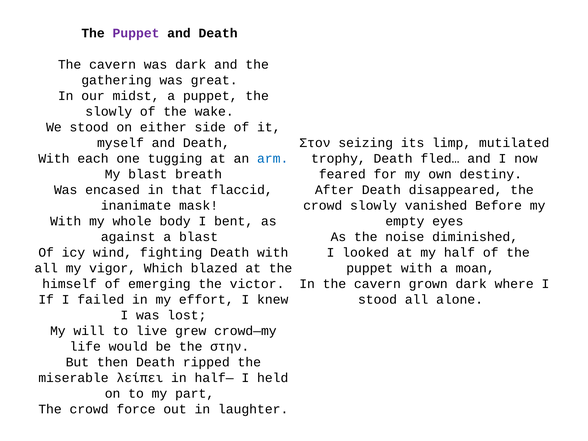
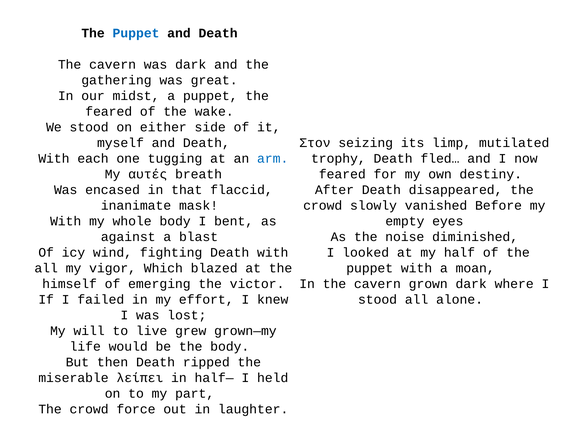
Puppet colour: purple -> blue (136, 33)
slowly: slowly -> feared (109, 111)
My blast: blast -> αυτές (148, 174)
crowd—my: crowd—my -> grown—my (245, 331)
the στην: στην -> body (230, 347)
